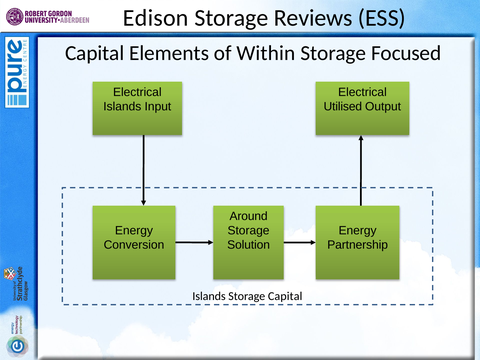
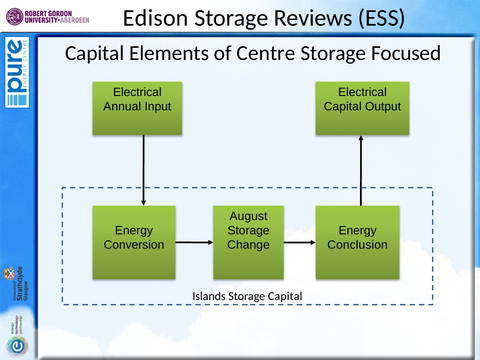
Within: Within -> Centre (266, 53)
Islands: Islands -> Annual (122, 107)
Utilised: Utilised -> Capital (343, 107)
Around: Around -> August (248, 216)
Solution: Solution -> Change (249, 245)
Partnership: Partnership -> Conclusion (358, 245)
